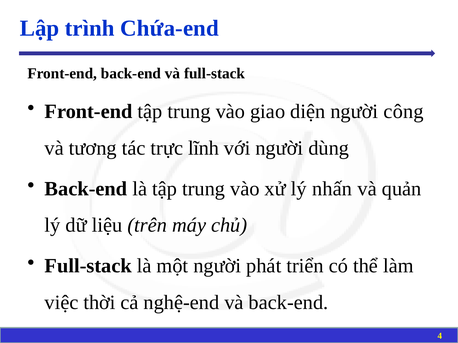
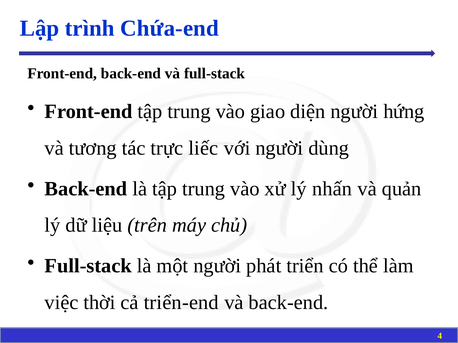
công: công -> hứng (404, 112)
lĩnh: lĩnh -> liếc (203, 148)
nghệ-end: nghệ-end -> triển-end (181, 303)
